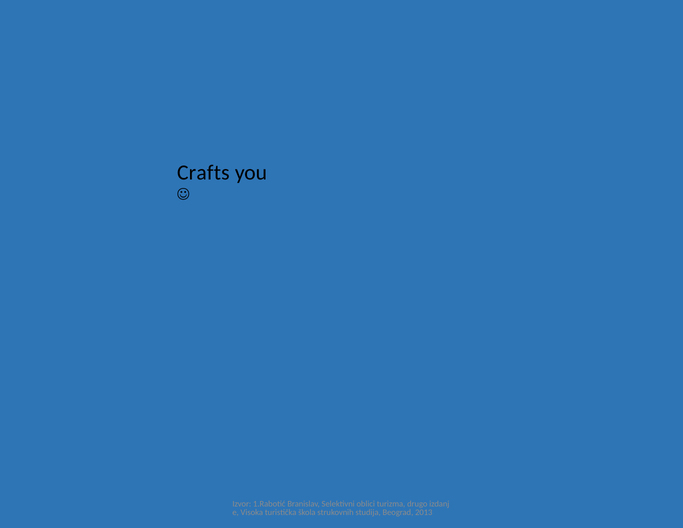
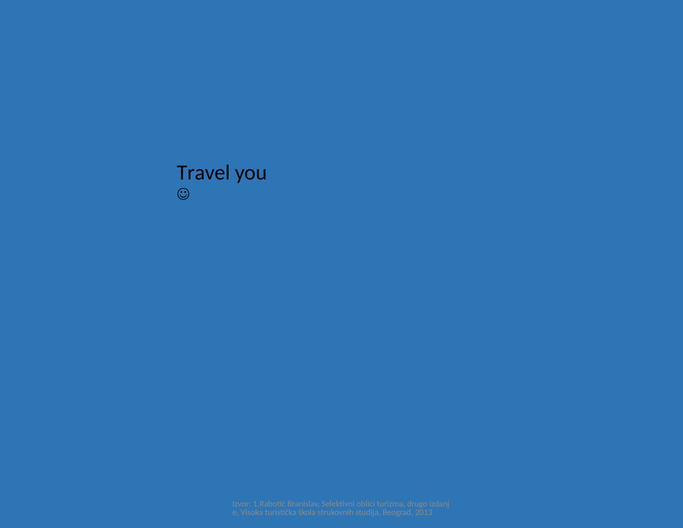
Crafts: Crafts -> Travel (203, 173)
